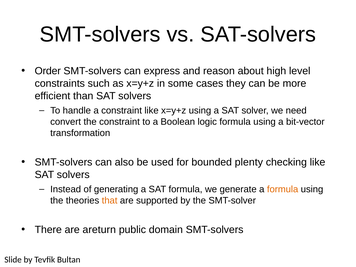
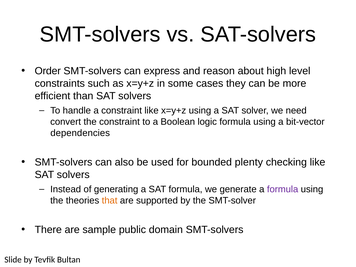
transformation: transformation -> dependencies (80, 133)
formula colour: orange -> purple (283, 189)
areturn: areturn -> sample (99, 230)
